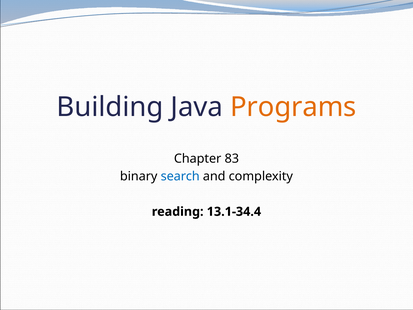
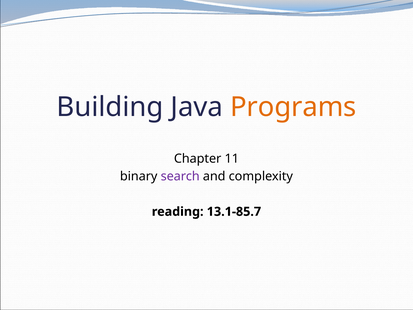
83: 83 -> 11 (232, 159)
search colour: blue -> purple (180, 176)
13.1-34.4: 13.1-34.4 -> 13.1-85.7 (234, 211)
